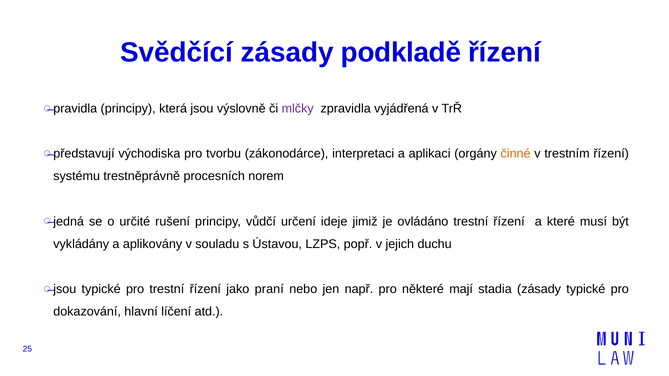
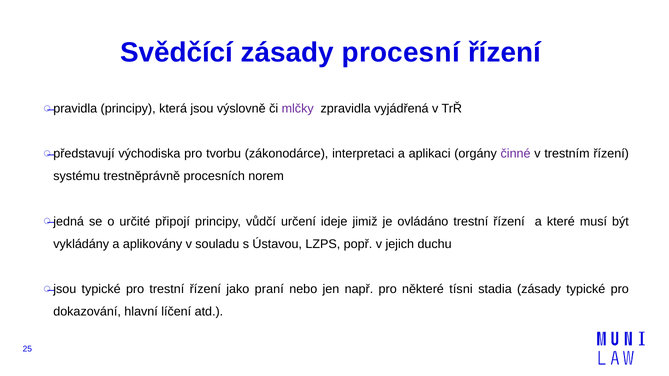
podkladě: podkladě -> procesní (401, 53)
činné colour: orange -> purple (516, 154)
rušení: rušení -> připojí (173, 222)
mají: mají -> tísni (461, 289)
